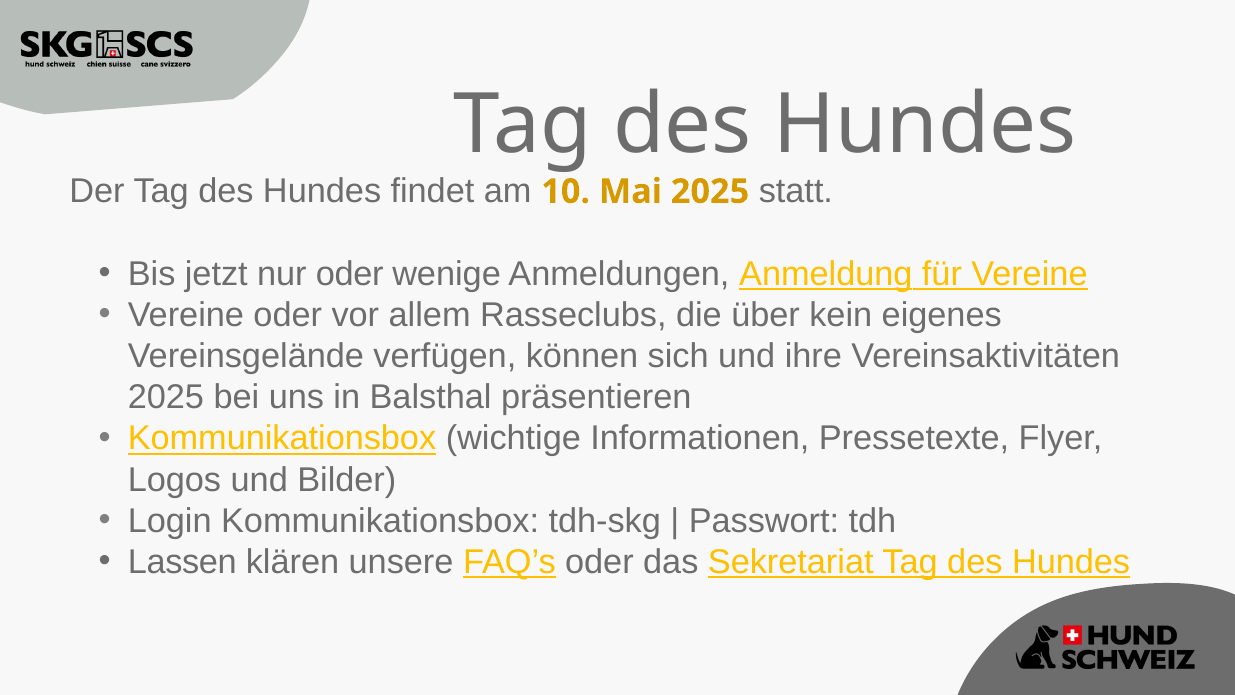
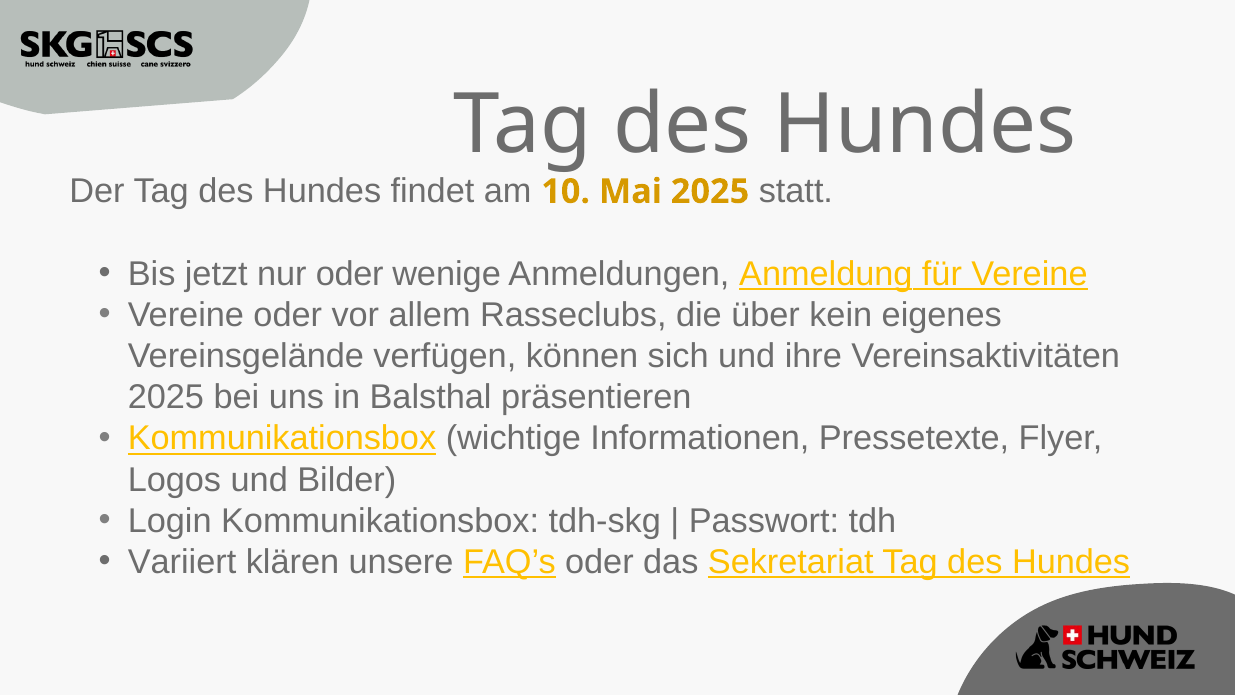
Lassen: Lassen -> Variiert (182, 562)
